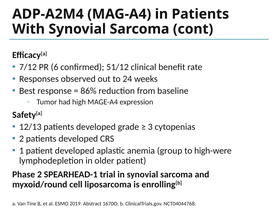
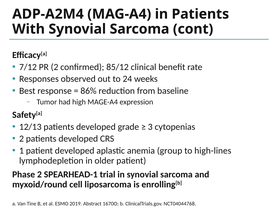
PR 6: 6 -> 2 (55, 67)
51/12: 51/12 -> 85/12 (117, 67)
high-were: high-were -> high-lines (213, 151)
